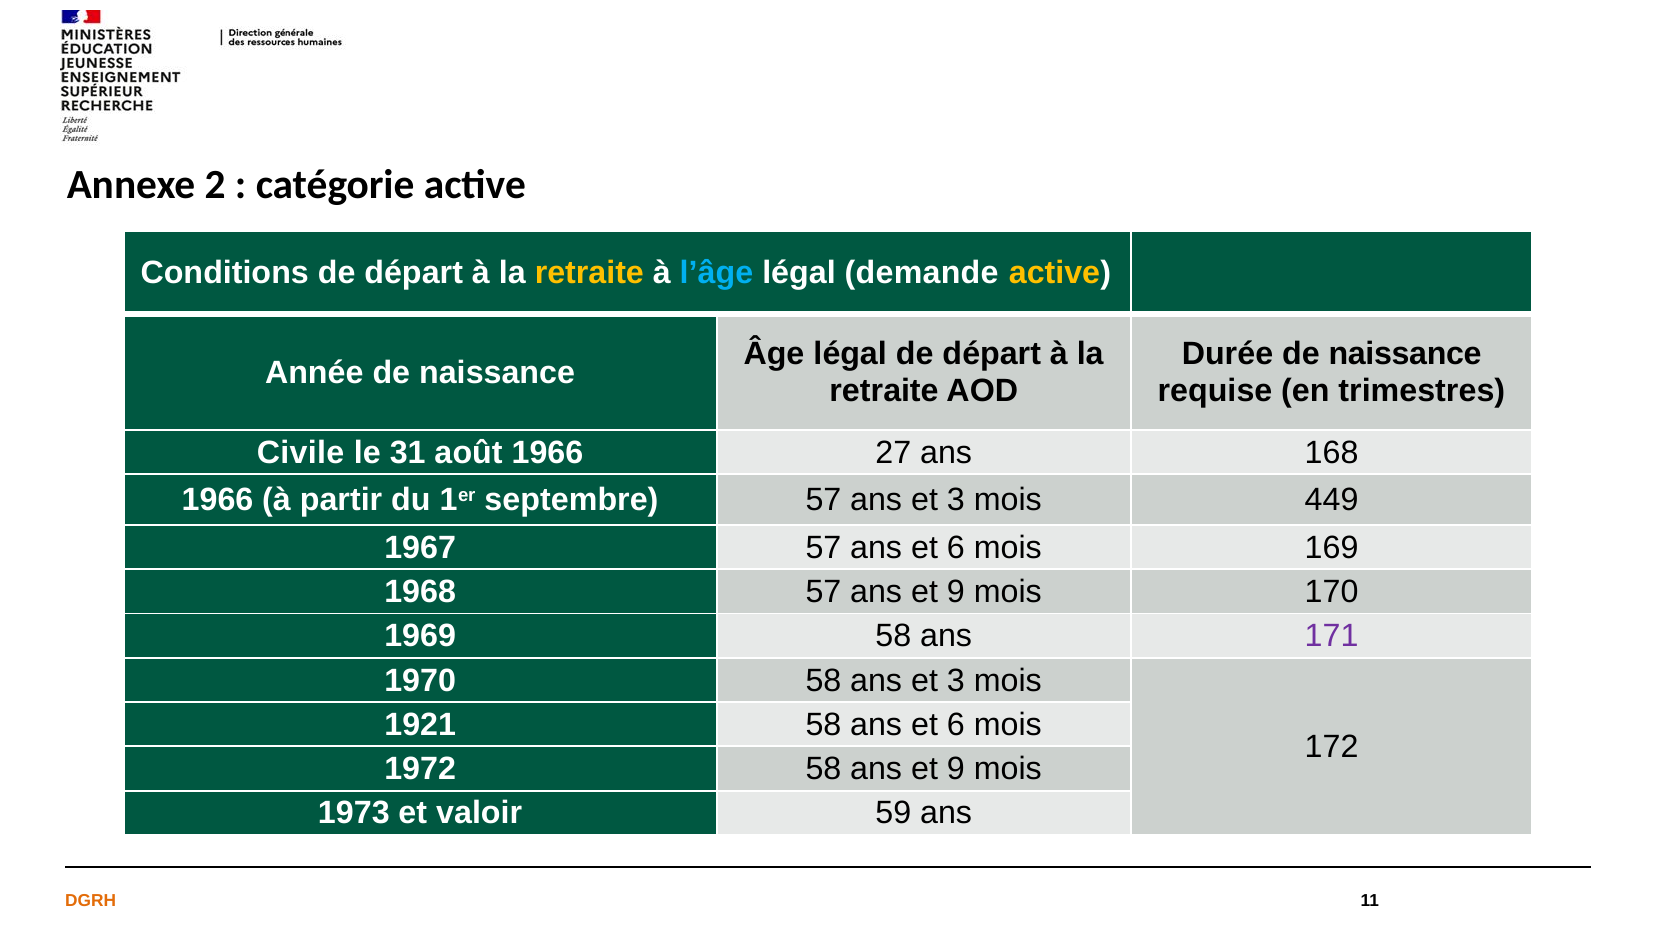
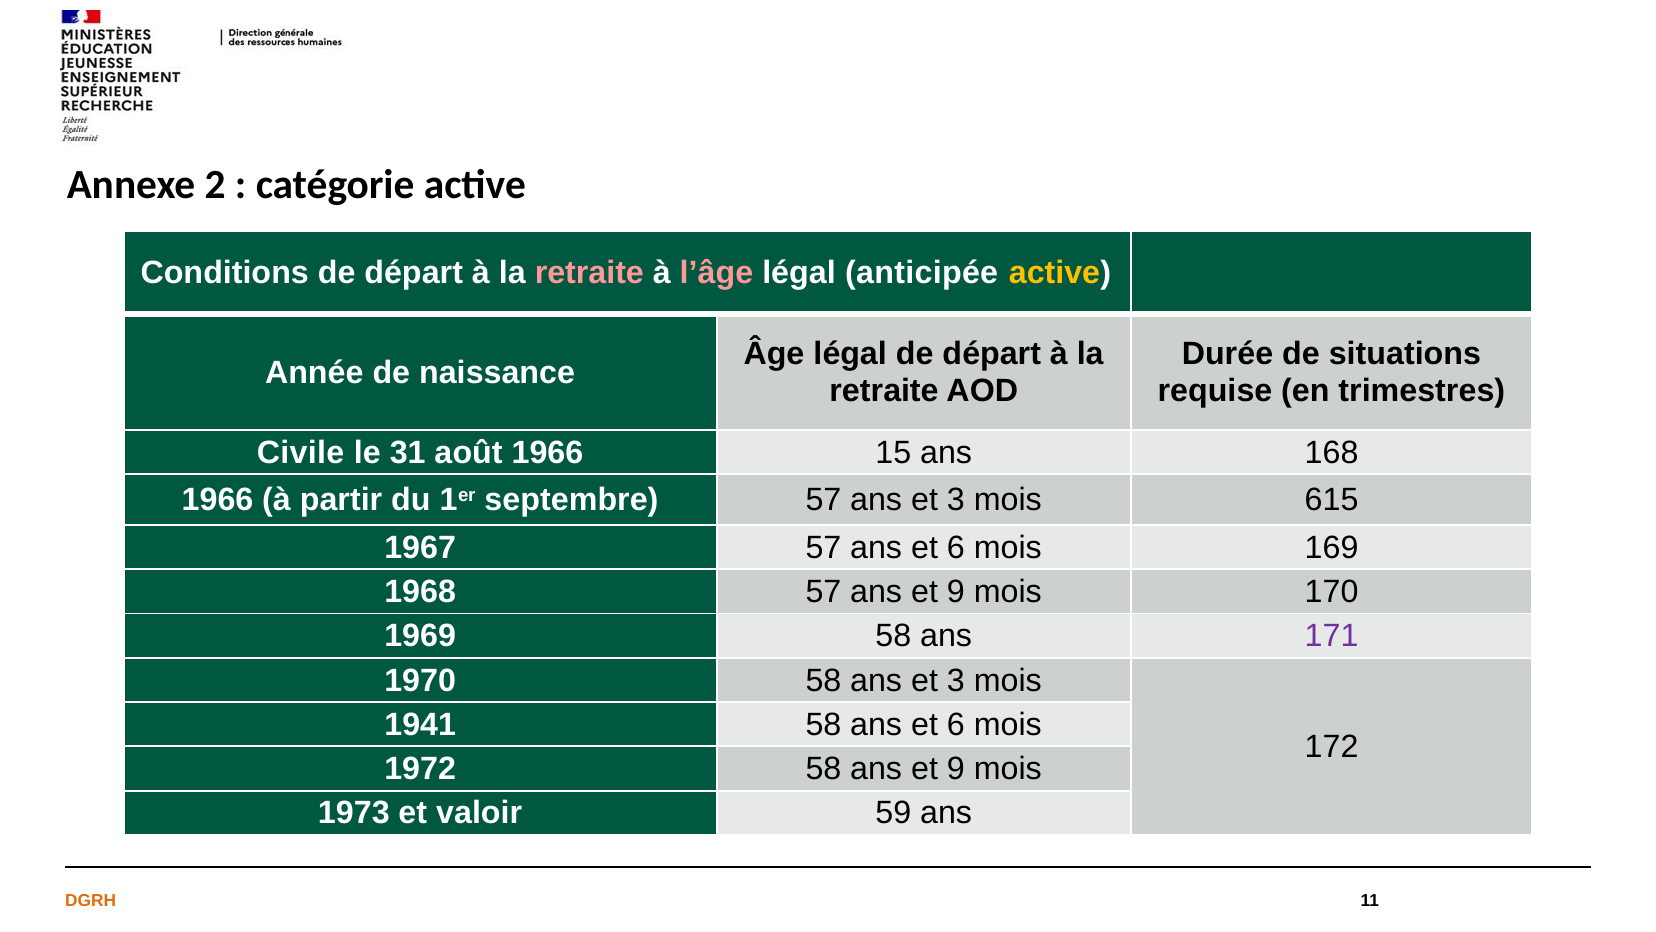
retraite colour: yellow -> pink (589, 273)
l’âge colour: light blue -> pink (716, 273)
demande: demande -> anticipée (922, 273)
Durée de naissance: naissance -> situations (1405, 354)
27: 27 -> 15 (893, 452)
449: 449 -> 615 (1332, 500)
1921: 1921 -> 1941 (420, 724)
